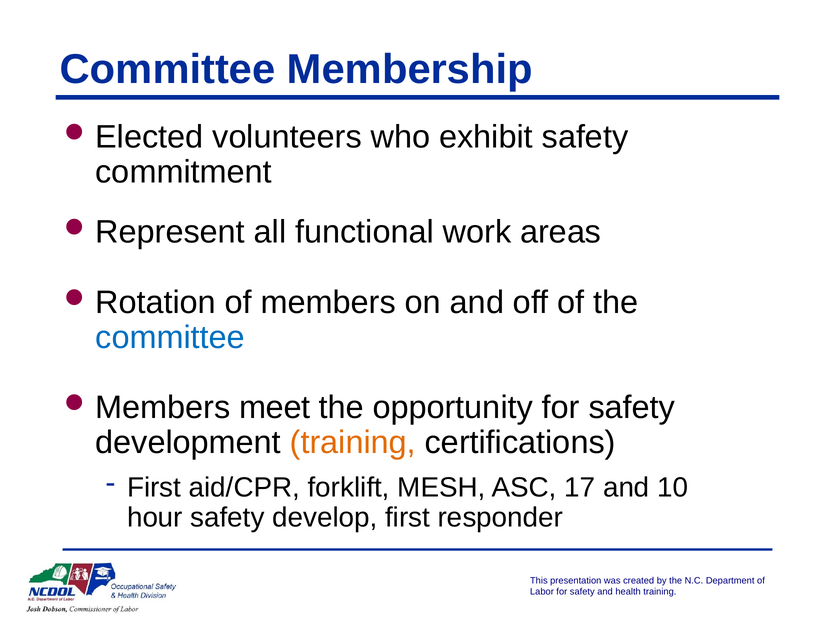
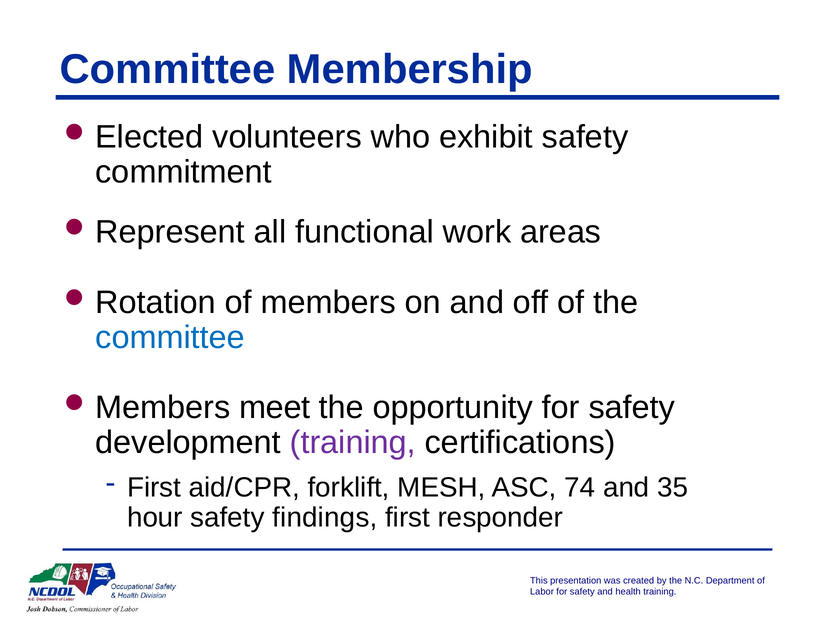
training colour: orange -> purple (353, 443)
17: 17 -> 74 (580, 488)
10: 10 -> 35 (673, 488)
develop: develop -> findings (325, 518)
